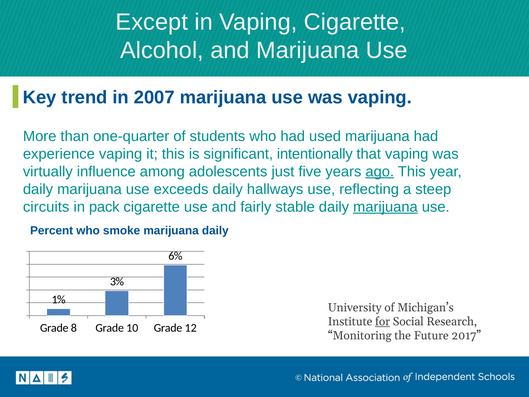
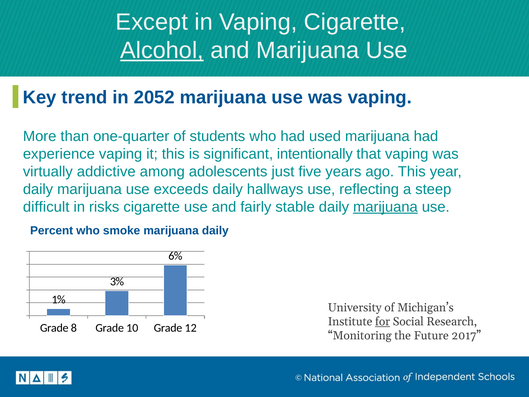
Alcohol underline: none -> present (162, 50)
2007: 2007 -> 2052 (154, 97)
influence: influence -> addictive (106, 171)
ago underline: present -> none (380, 171)
circuits: circuits -> difficult (46, 207)
pack: pack -> risks (104, 207)
